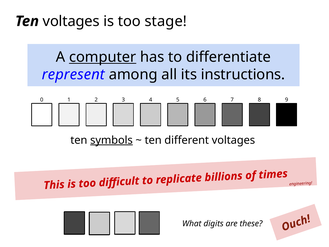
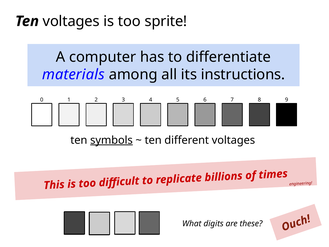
stage: stage -> sprite (166, 21)
computer underline: present -> none (103, 57)
represent: represent -> materials (73, 75)
